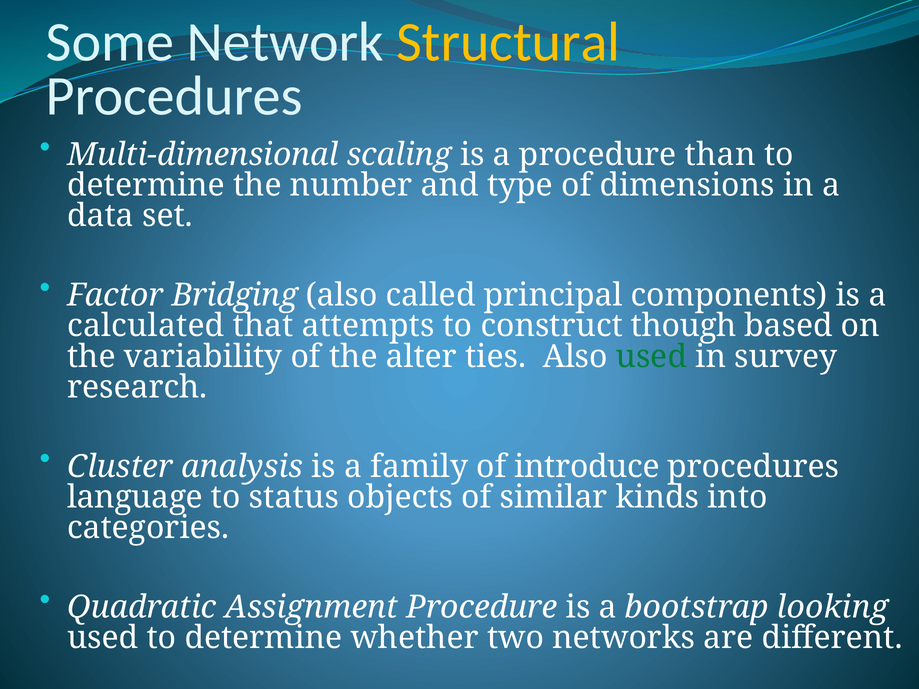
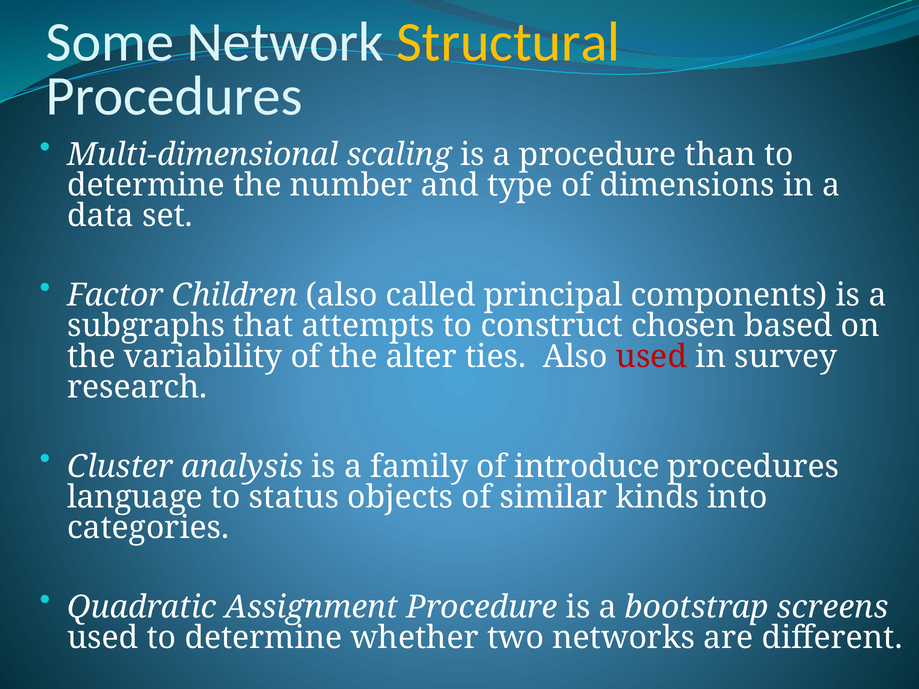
Bridging: Bridging -> Children (235, 295)
calculated: calculated -> subgraphs (146, 326)
though: though -> chosen (684, 326)
used colour: green -> red (651, 357)
looking: looking -> screens (833, 607)
